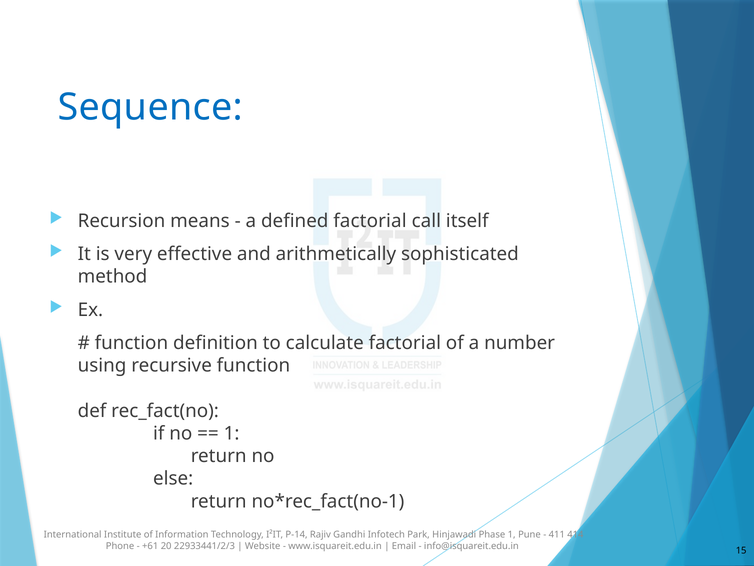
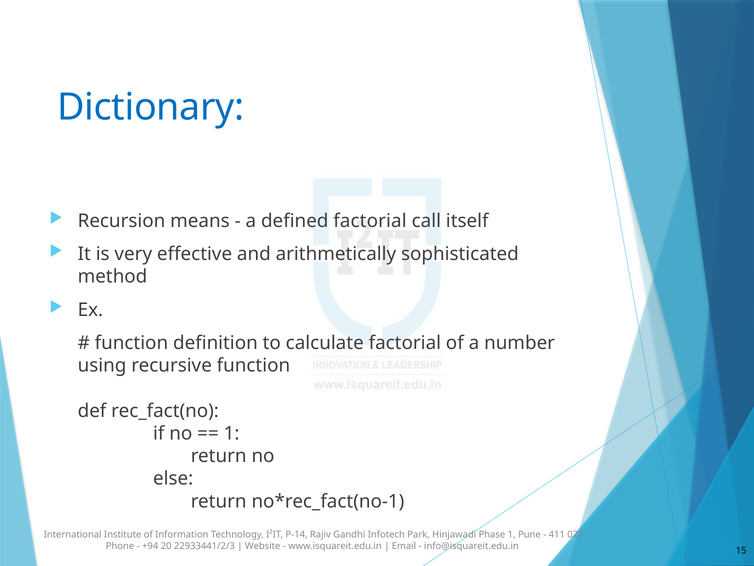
Sequence: Sequence -> Dictionary (151, 107)
414: 414 -> 027 (575, 534)
+61: +61 -> +94 (150, 545)
